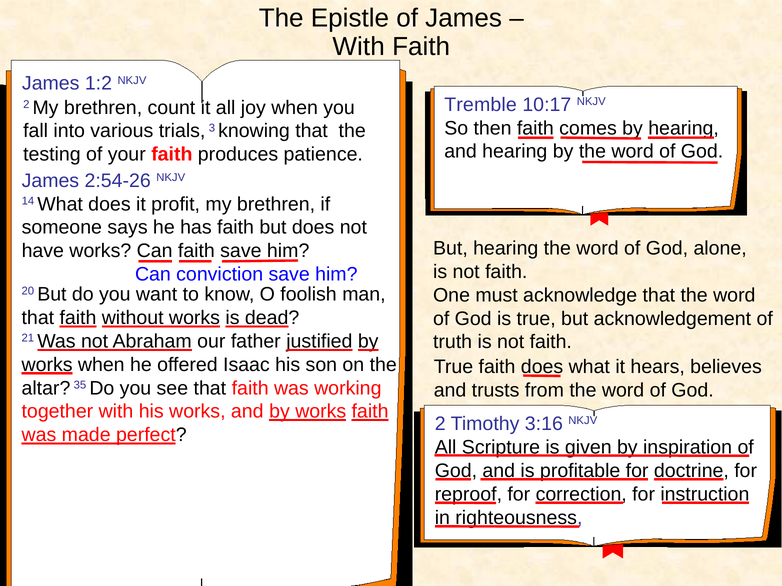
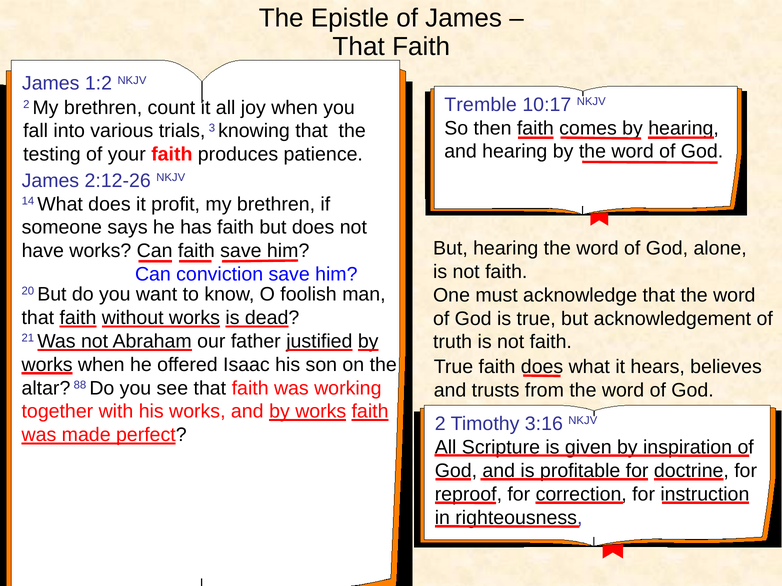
With: With -> That (359, 47)
2:54-26: 2:54-26 -> 2:12-26 (118, 181)
35: 35 -> 88 (80, 385)
